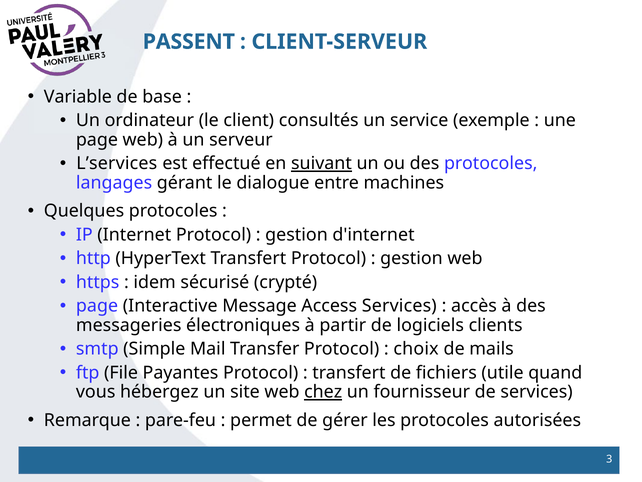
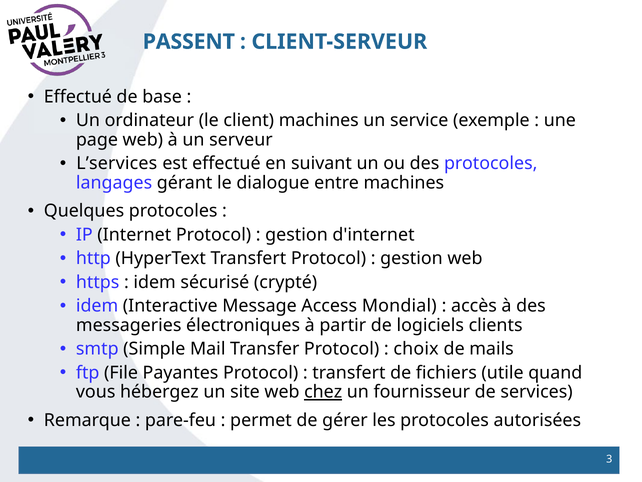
Variable: Variable -> Effectué (78, 97)
client consultés: consultés -> machines (319, 120)
suivant underline: present -> none (321, 163)
page: page -> idem (97, 306)
Access Services: Services -> Mondial (399, 306)
